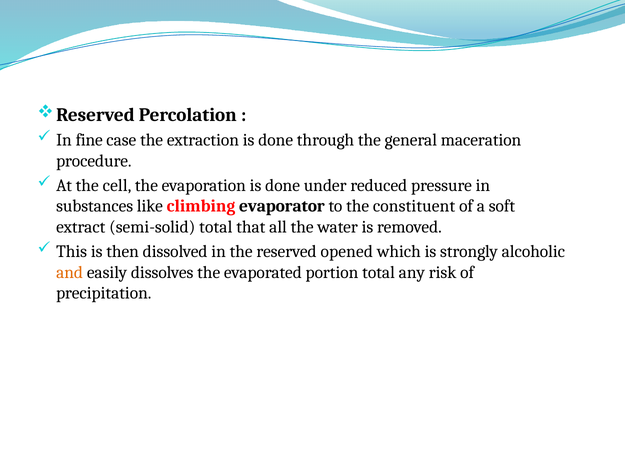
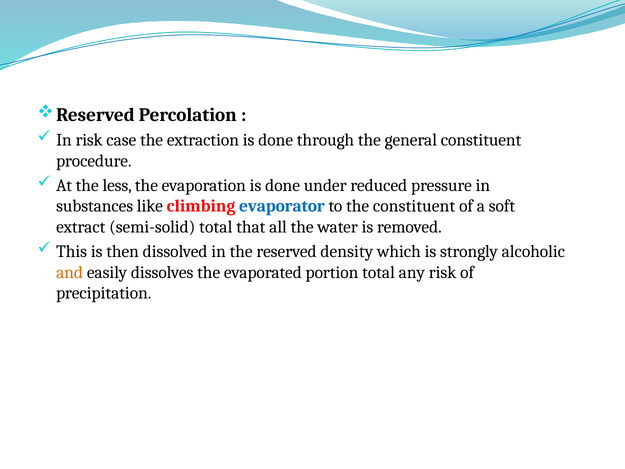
In fine: fine -> risk (89, 140)
general maceration: maceration -> constituent (481, 140)
cell: cell -> less (117, 185)
evaporator colour: black -> blue (282, 206)
opened: opened -> density (347, 251)
